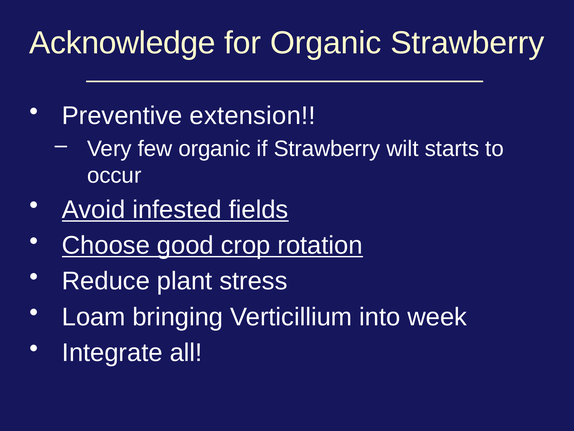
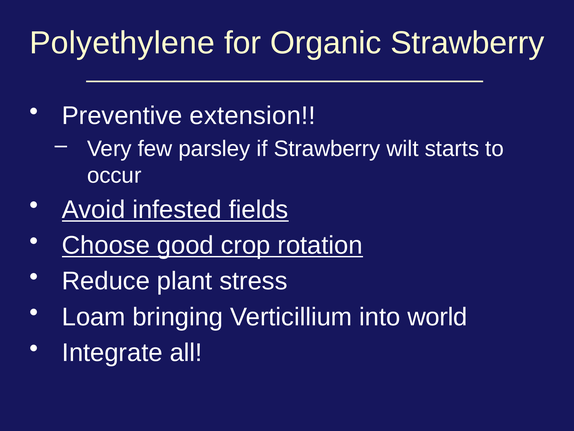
Acknowledge: Acknowledge -> Polyethylene (122, 43)
few organic: organic -> parsley (215, 149)
week: week -> world (437, 317)
